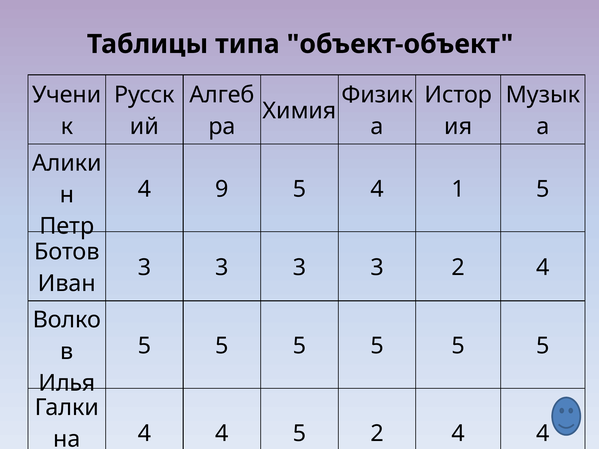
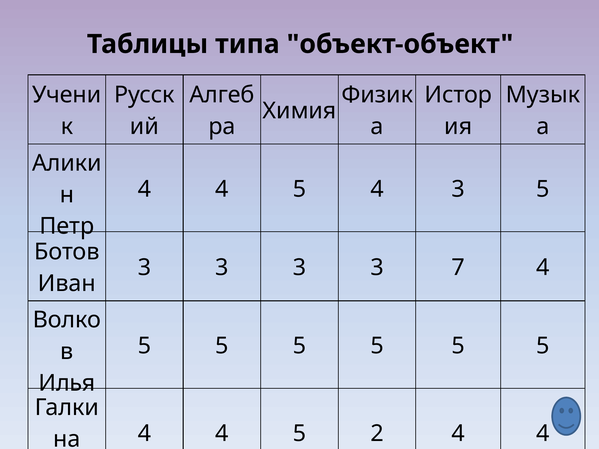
9: 9 -> 4 (222, 189)
4 1: 1 -> 3 (458, 189)
3 2: 2 -> 7 (458, 268)
